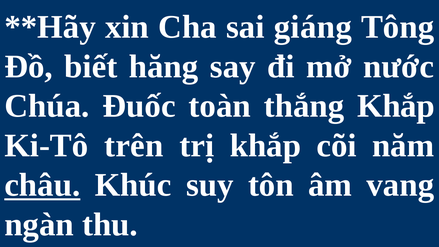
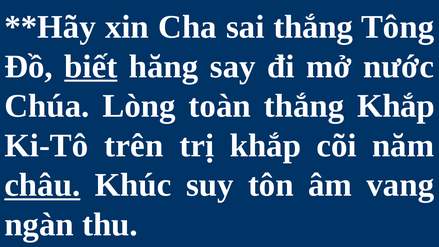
sai giáng: giáng -> thắng (313, 27)
biết underline: none -> present (91, 66)
Đuốc: Đuốc -> Lòng (139, 106)
